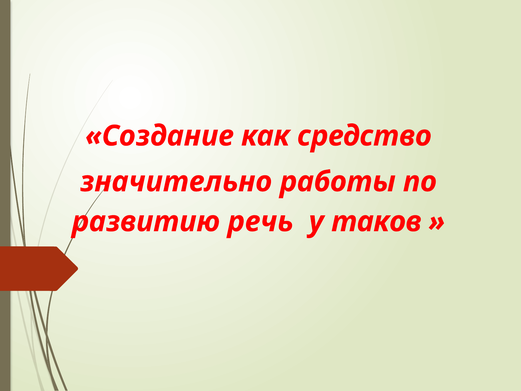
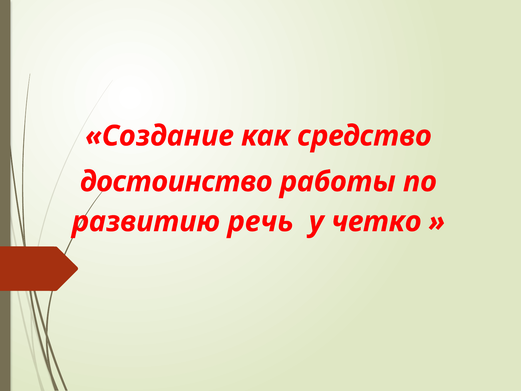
значительно: значительно -> достоинство (176, 182)
таков: таков -> четко (376, 221)
